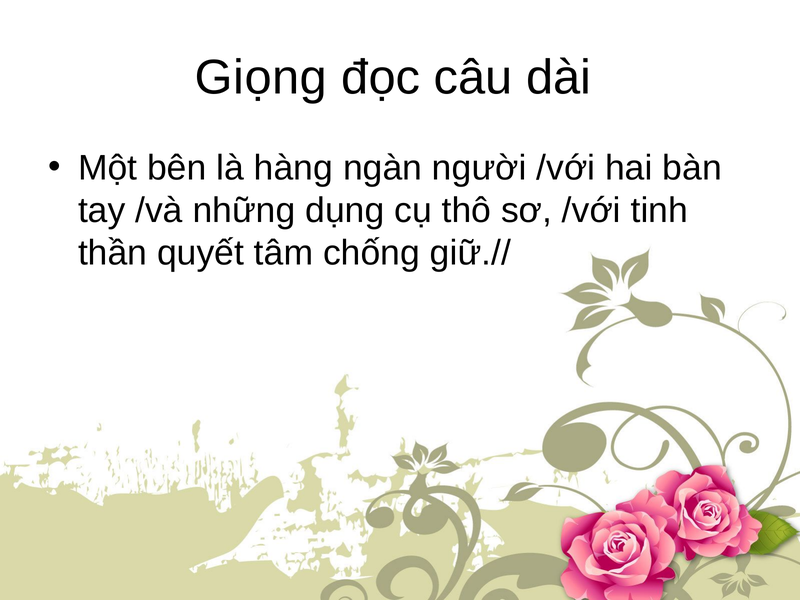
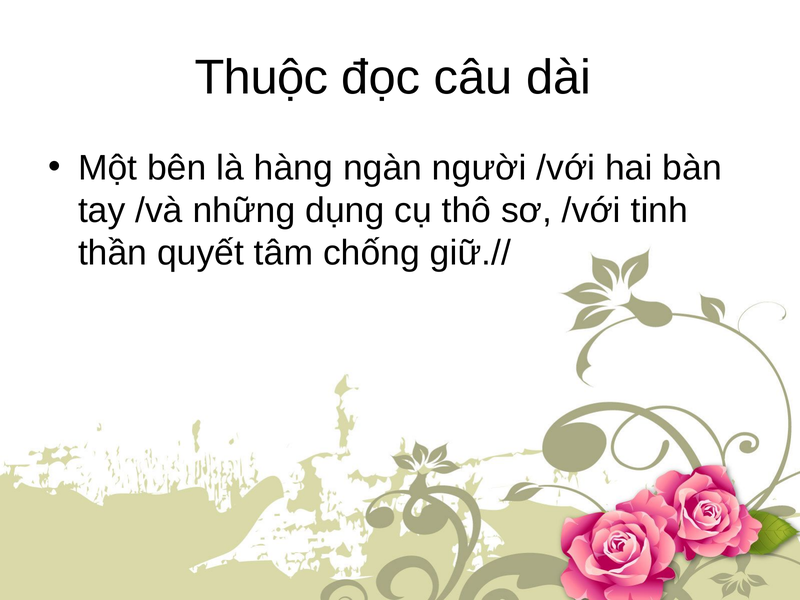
Giọng: Giọng -> Thuộc (261, 77)
